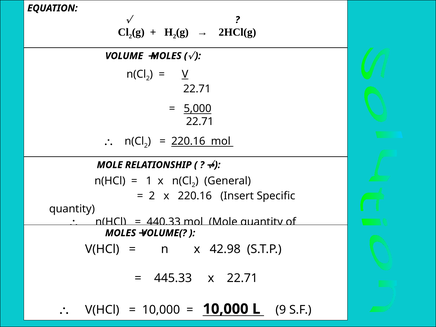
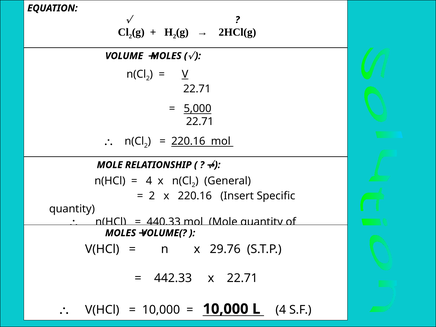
1: 1 -> 4 (149, 181)
42.98: 42.98 -> 29.76 (225, 249)
445.33: 445.33 -> 442.33 (173, 278)
L 9: 9 -> 4 (281, 310)
